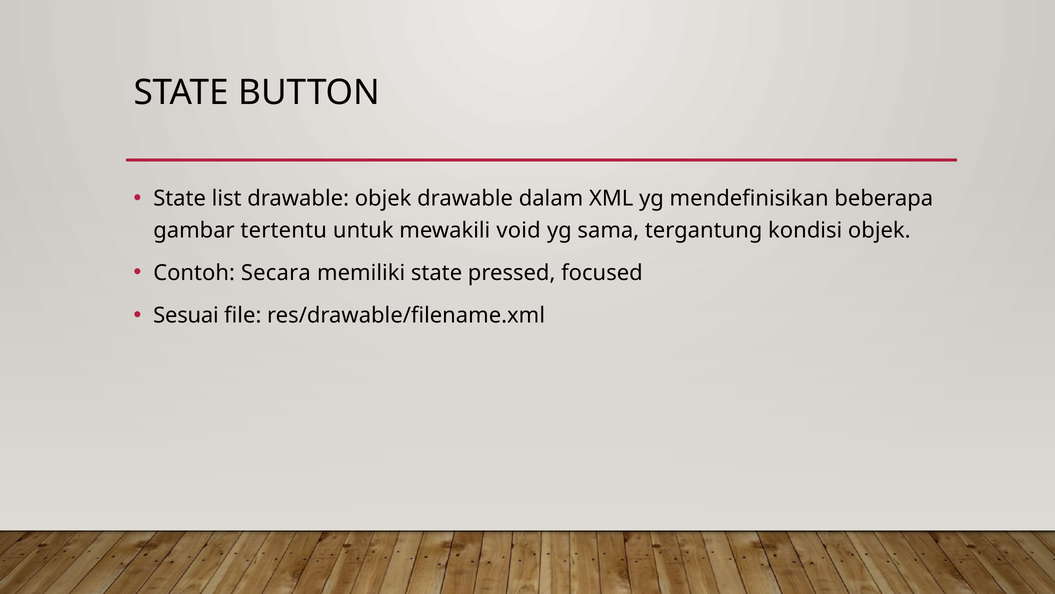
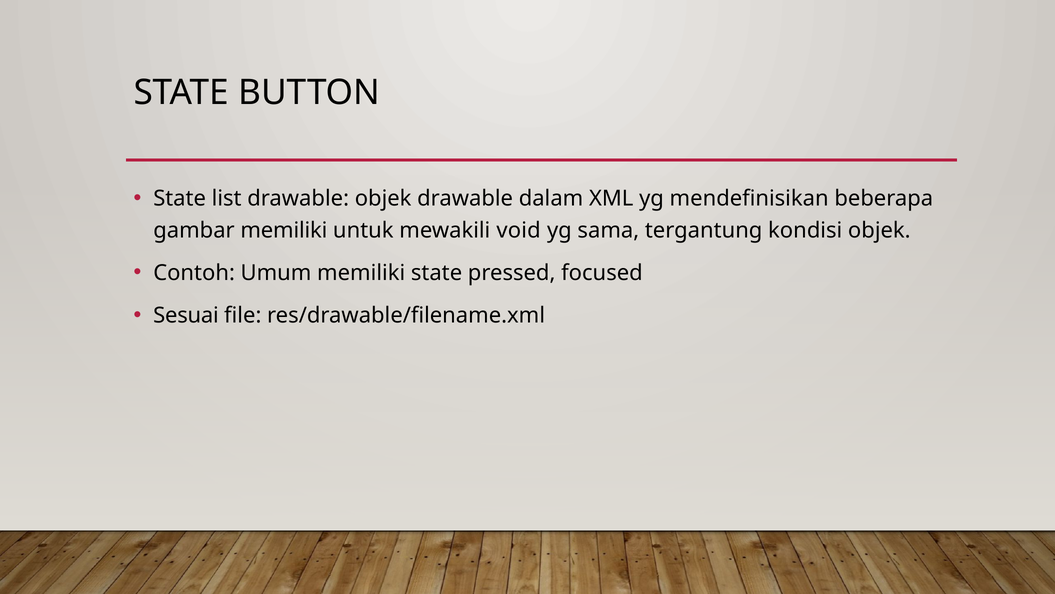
gambar tertentu: tertentu -> memiliki (284, 230)
Secara: Secara -> Umum (276, 273)
